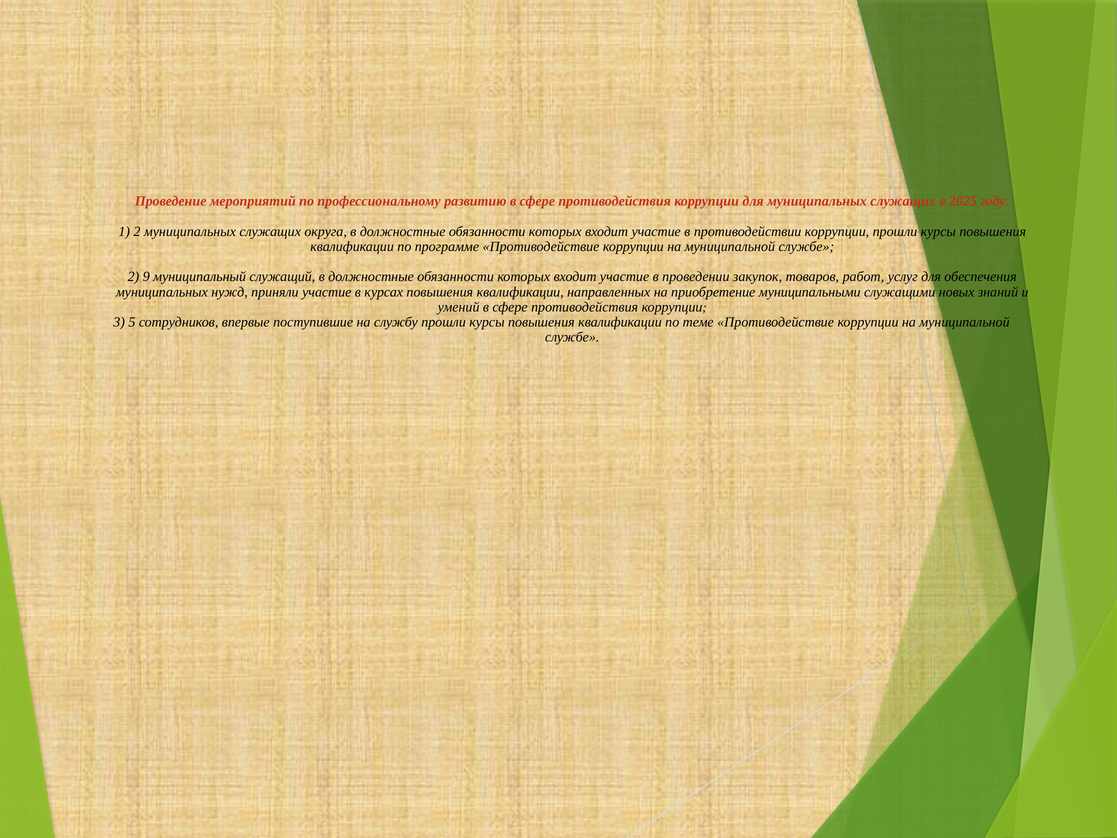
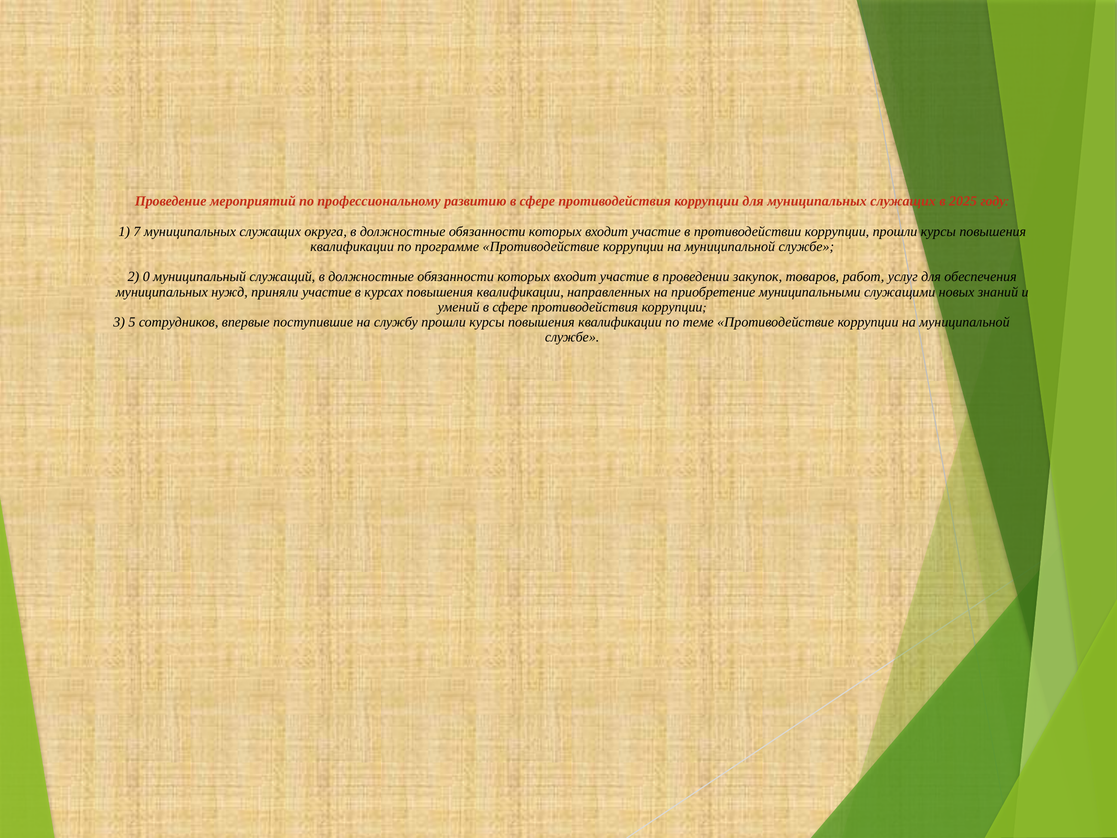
1 2: 2 -> 7 (137, 231)
9: 9 -> 0 (146, 277)
